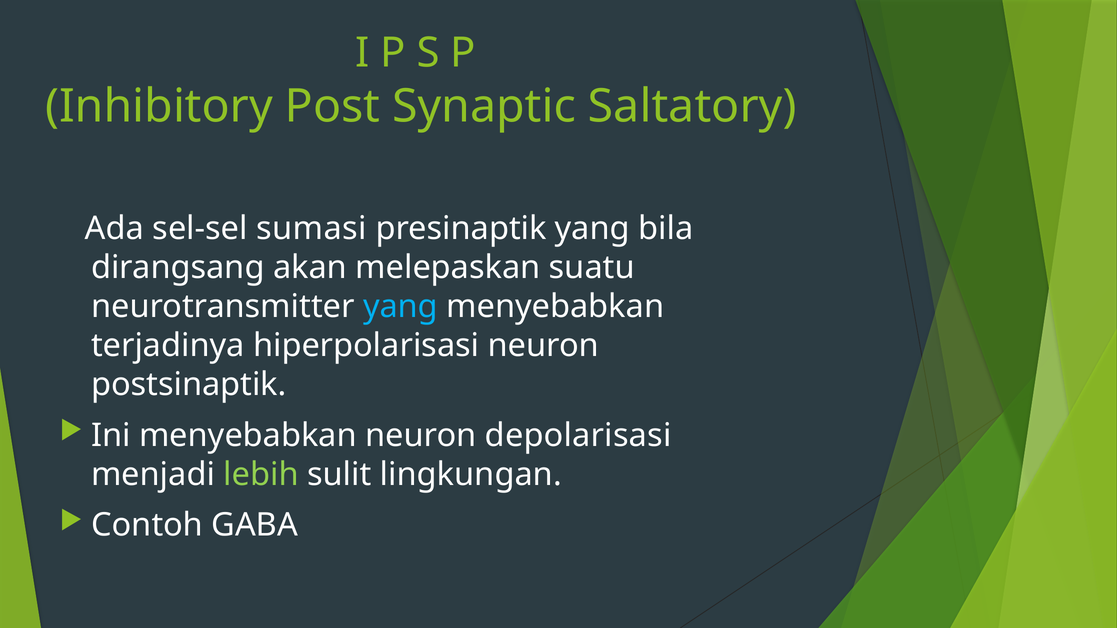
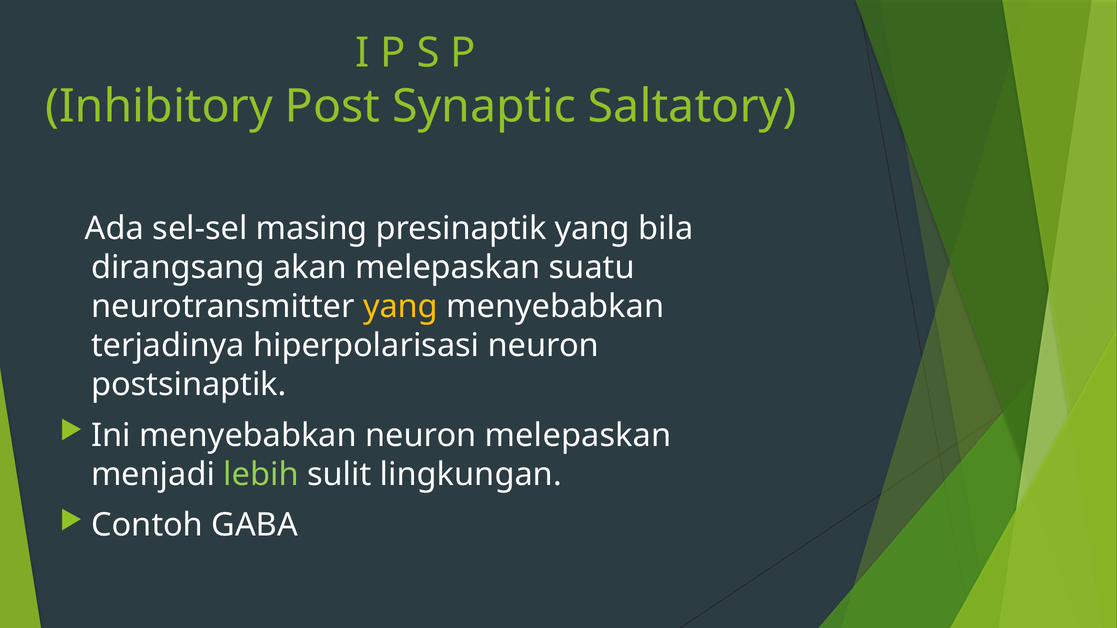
sumasi: sumasi -> masing (312, 228)
yang colour: light blue -> yellow (401, 307)
neuron depolarisasi: depolarisasi -> melepaskan (578, 435)
